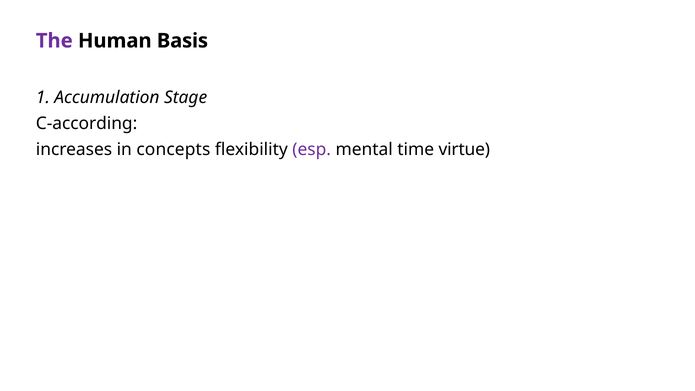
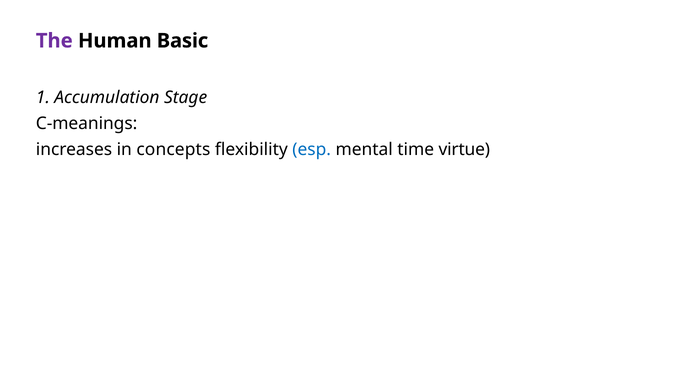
Basis: Basis -> Basic (182, 41)
C-according: C-according -> C-meanings (87, 123)
esp colour: purple -> blue (312, 149)
